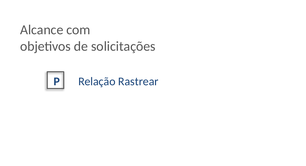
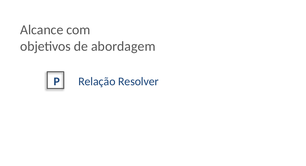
solicitações: solicitações -> abordagem (123, 46)
Rastrear: Rastrear -> Resolver (138, 81)
